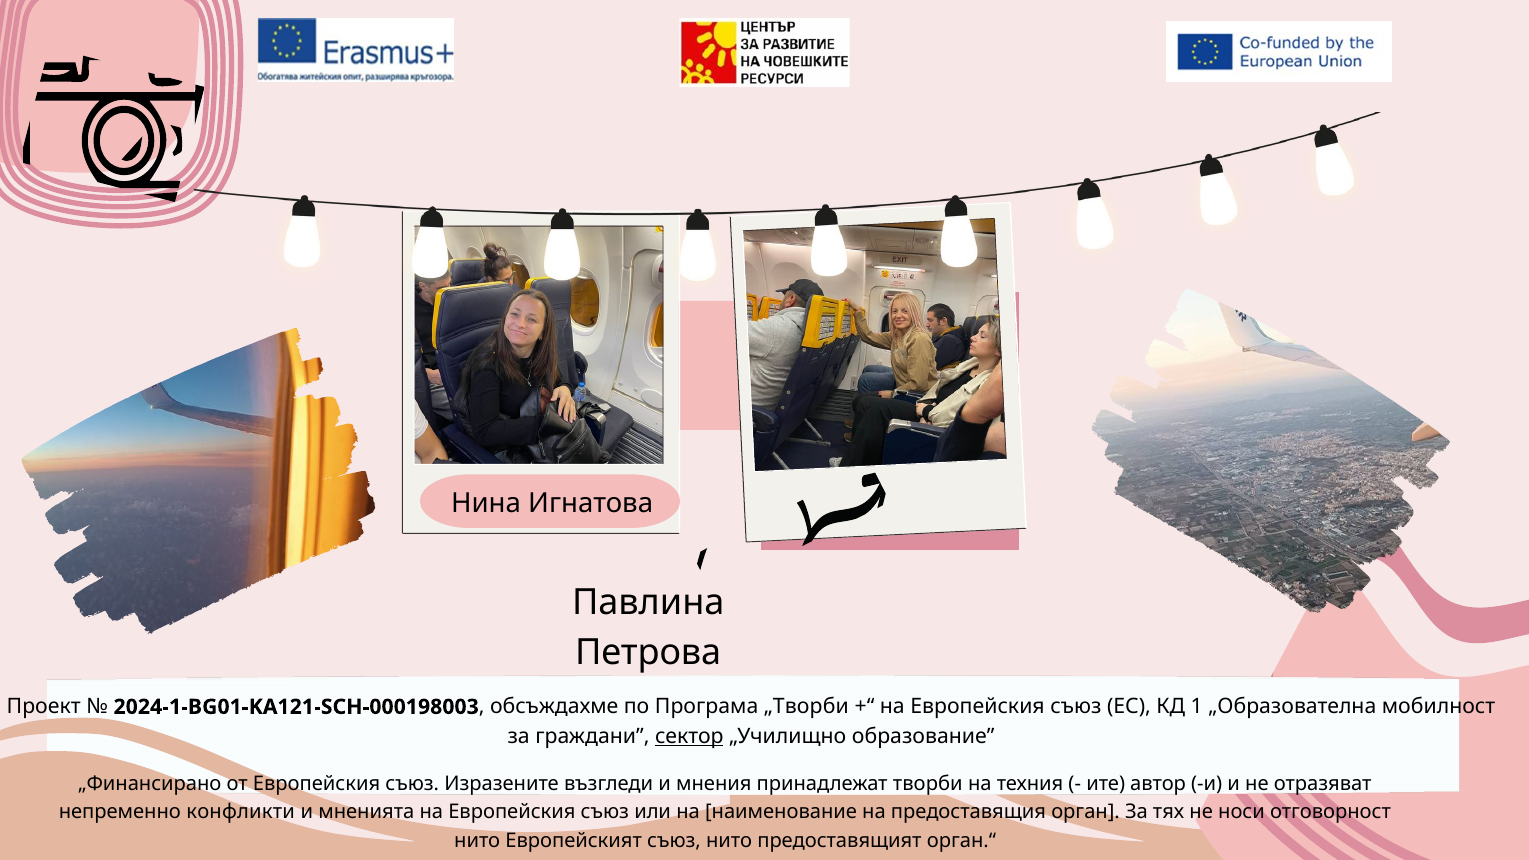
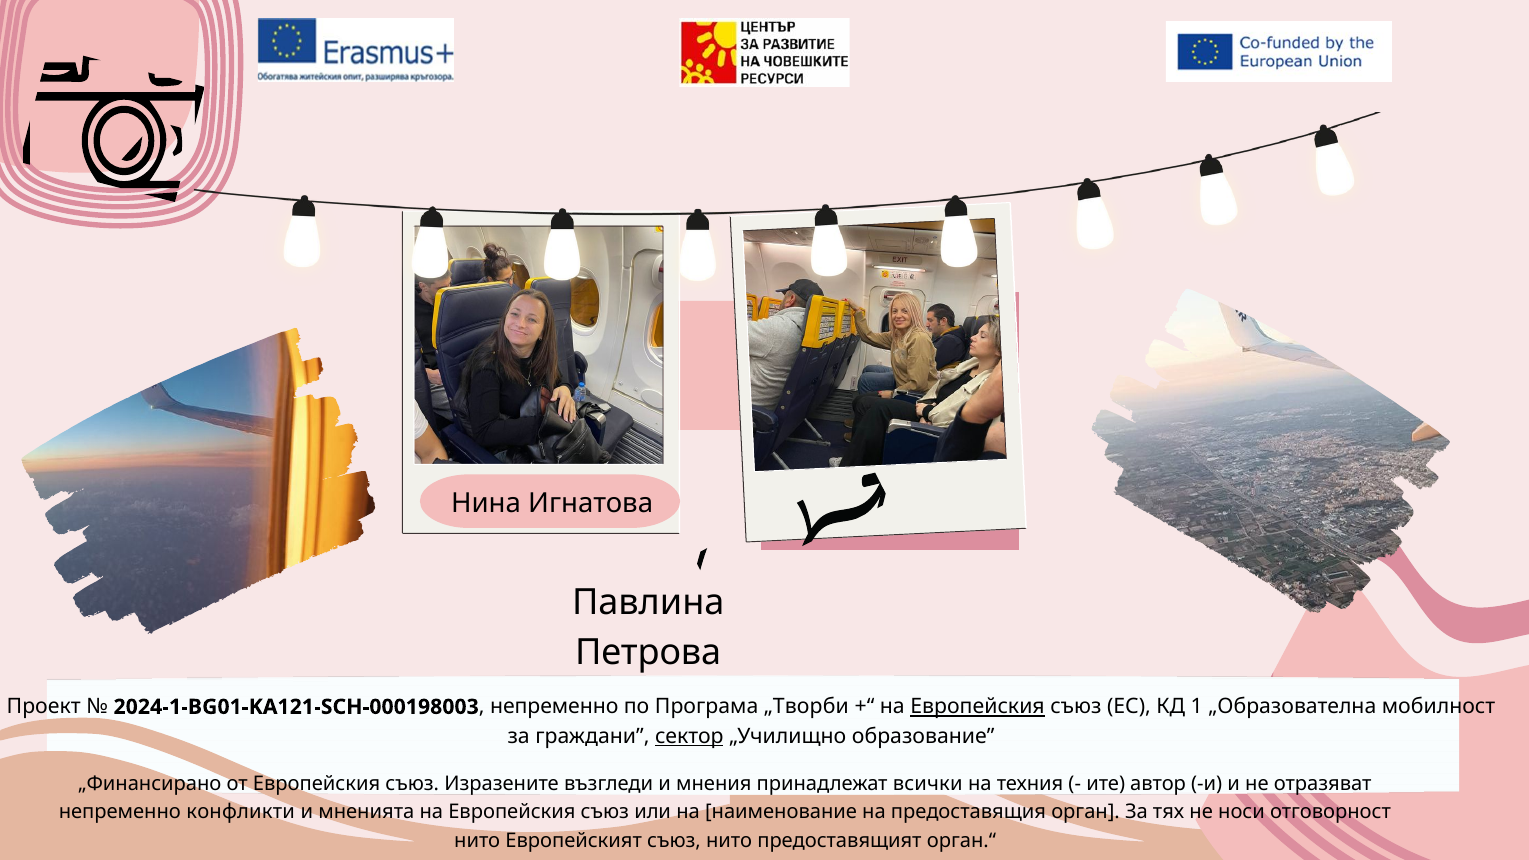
обсъждахме: обсъждахме -> непременно (554, 707)
Европейския underline: none -> present (978, 707)
творби: творби -> всички (928, 784)
